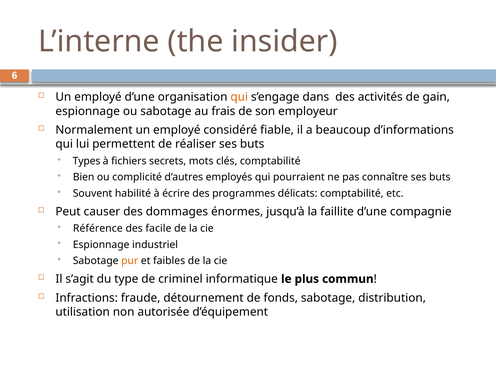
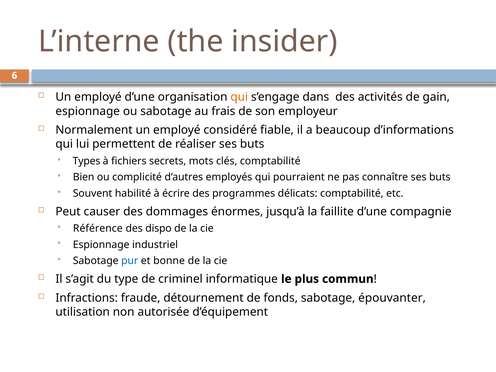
facile: facile -> dispo (159, 228)
pur colour: orange -> blue (130, 261)
faibles: faibles -> bonne (169, 261)
distribution: distribution -> épouvanter (392, 298)
